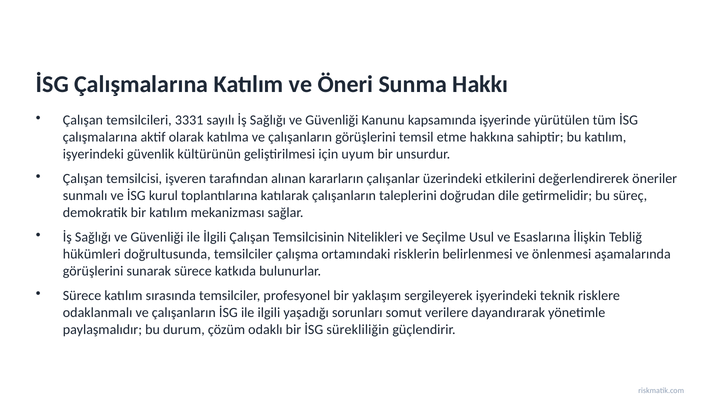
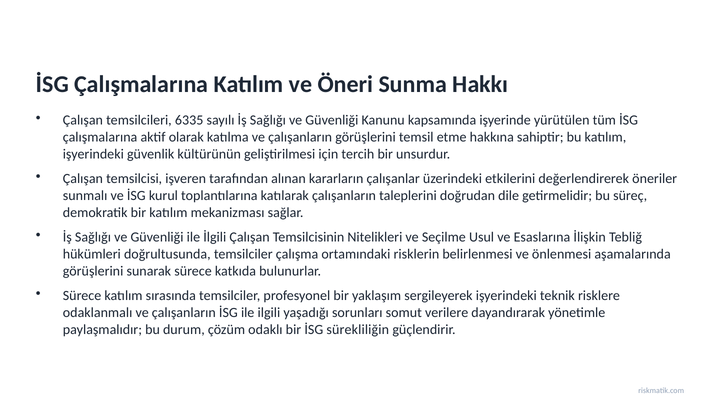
3331: 3331 -> 6335 (189, 120)
uyum: uyum -> tercih (358, 154)
